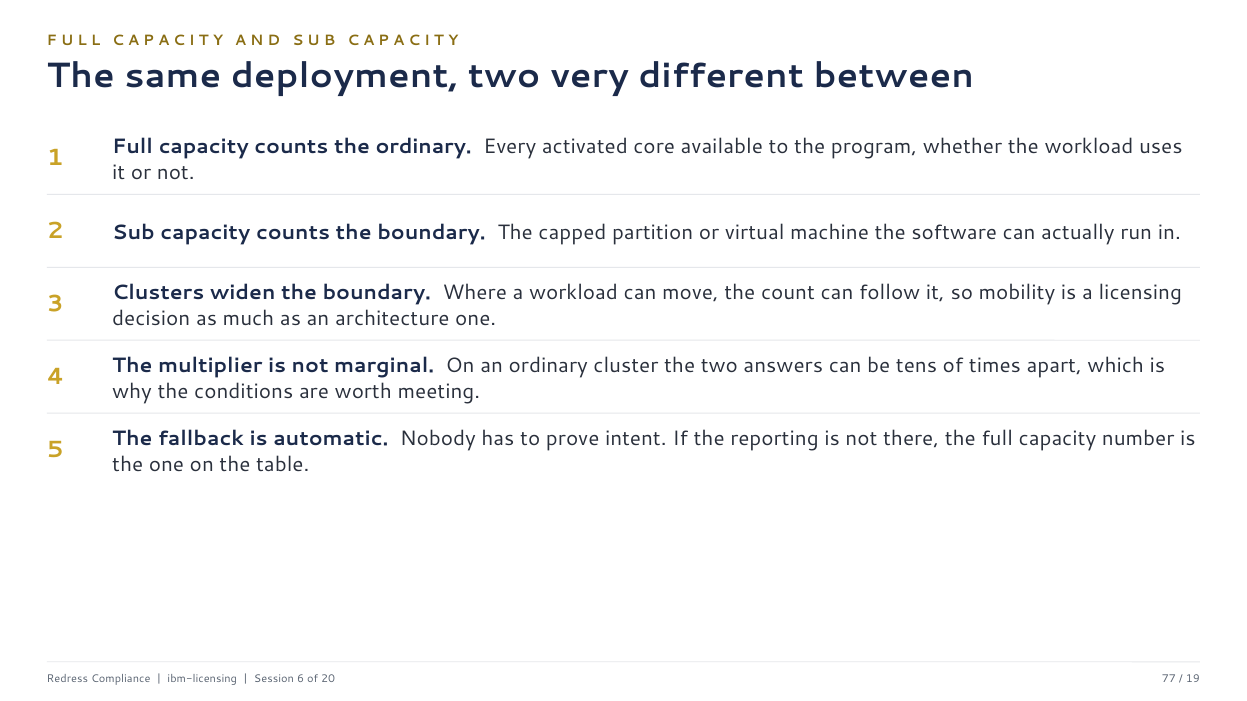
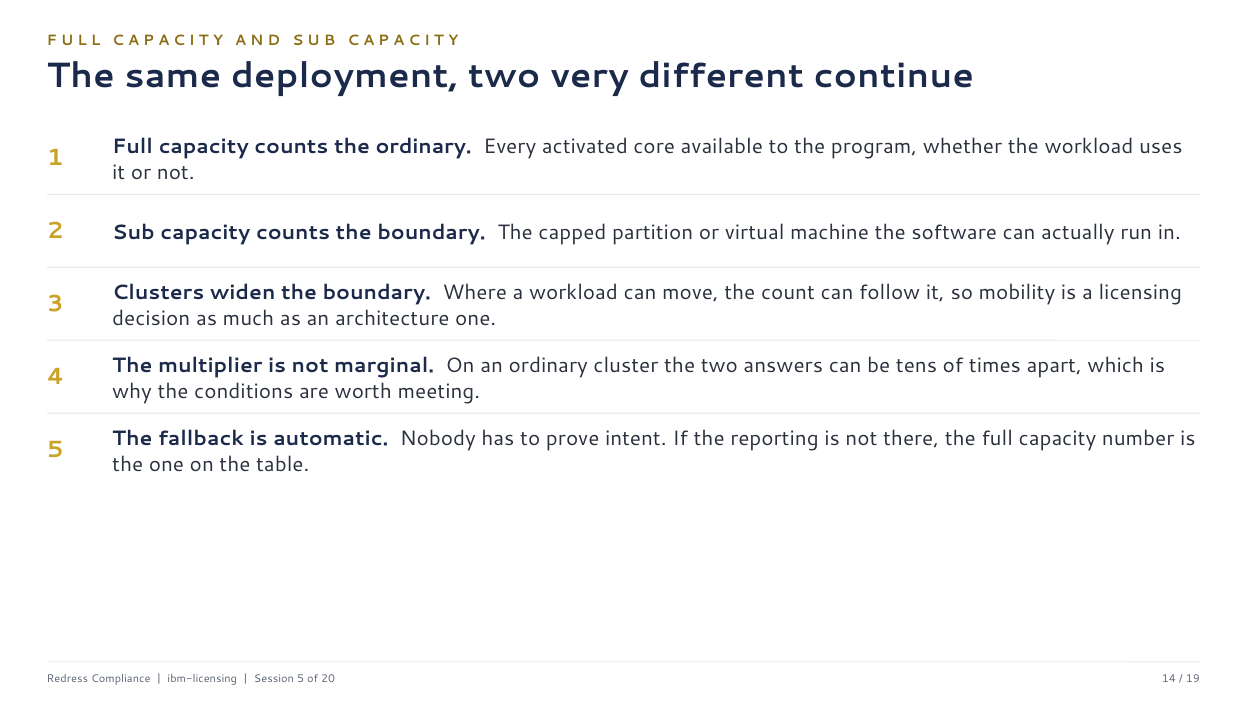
between: between -> continue (894, 76)
Session 6: 6 -> 5 (301, 680)
77: 77 -> 14 (1169, 680)
